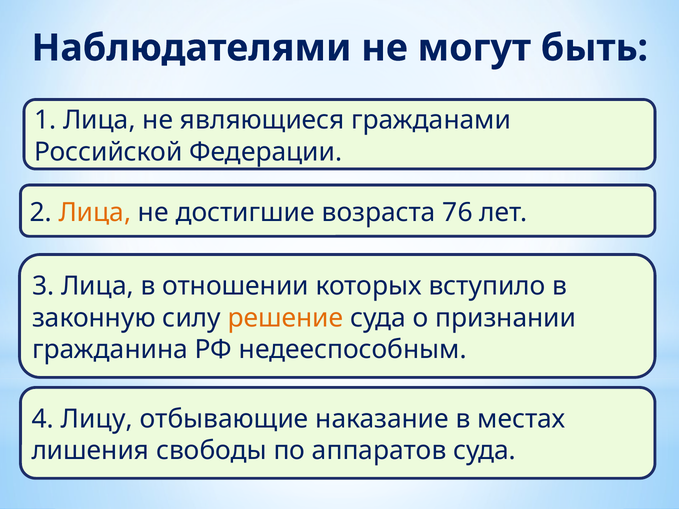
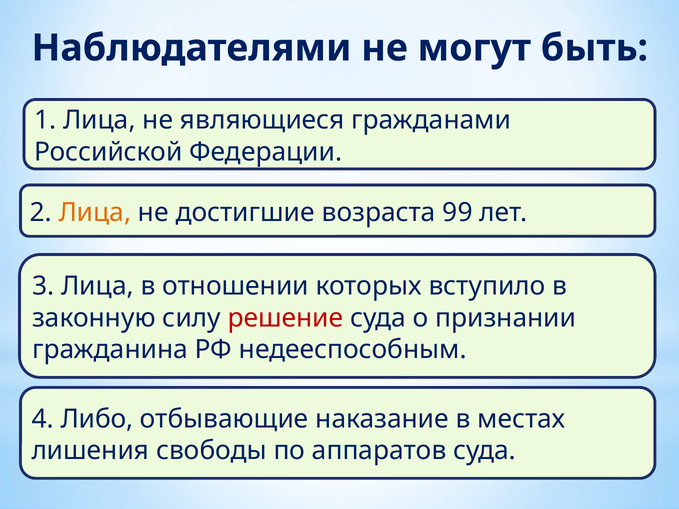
76: 76 -> 99 (458, 213)
решение colour: orange -> red (285, 318)
Лицу: Лицу -> Либо (97, 419)
